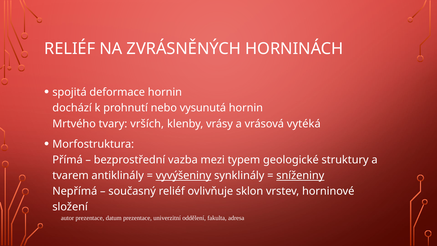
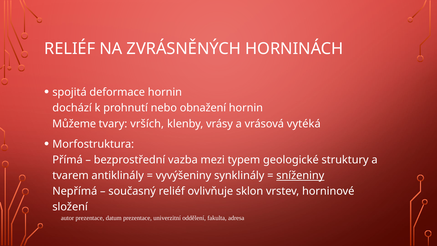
vysunutá: vysunutá -> obnažení (203, 108)
Mrtvého: Mrtvého -> Můžeme (74, 124)
vyvýšeniny underline: present -> none (184, 175)
